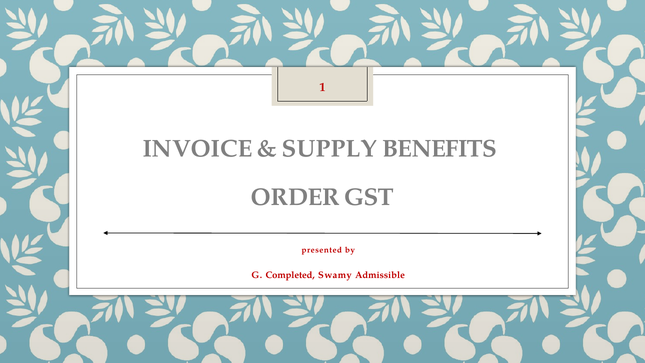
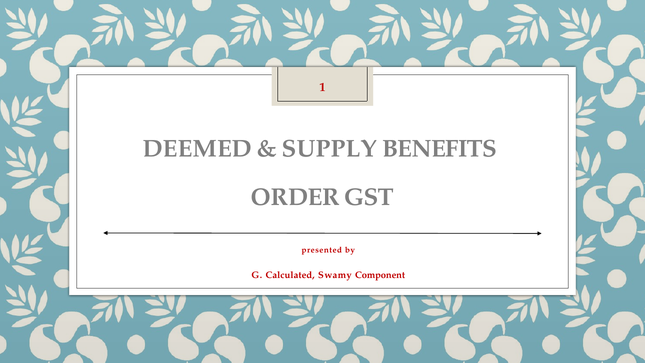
INVOICE: INVOICE -> DEEMED (197, 149)
Completed: Completed -> Calculated (290, 275)
Admissible: Admissible -> Component (380, 275)
